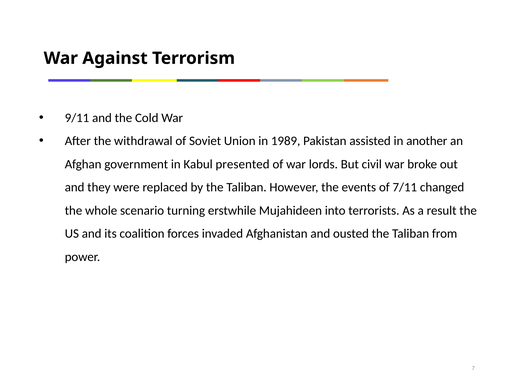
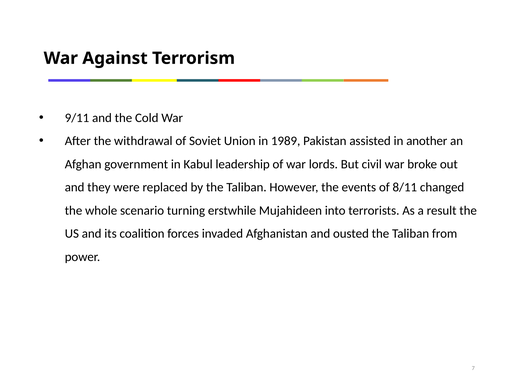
presented: presented -> leadership (243, 164)
7/11: 7/11 -> 8/11 (405, 187)
